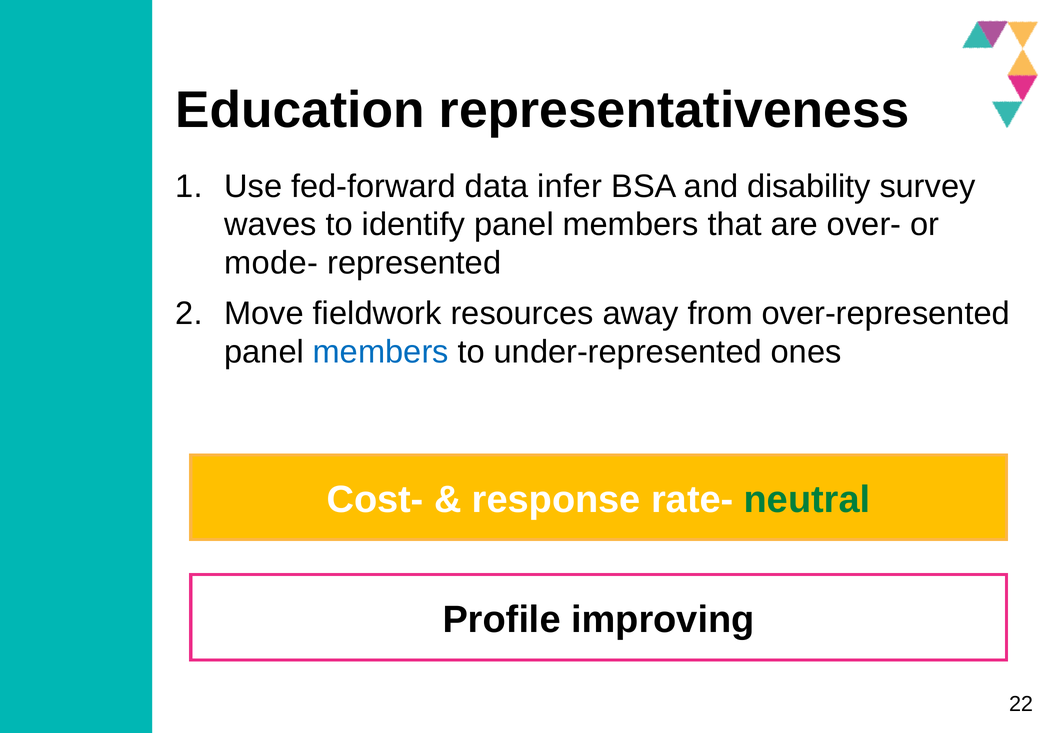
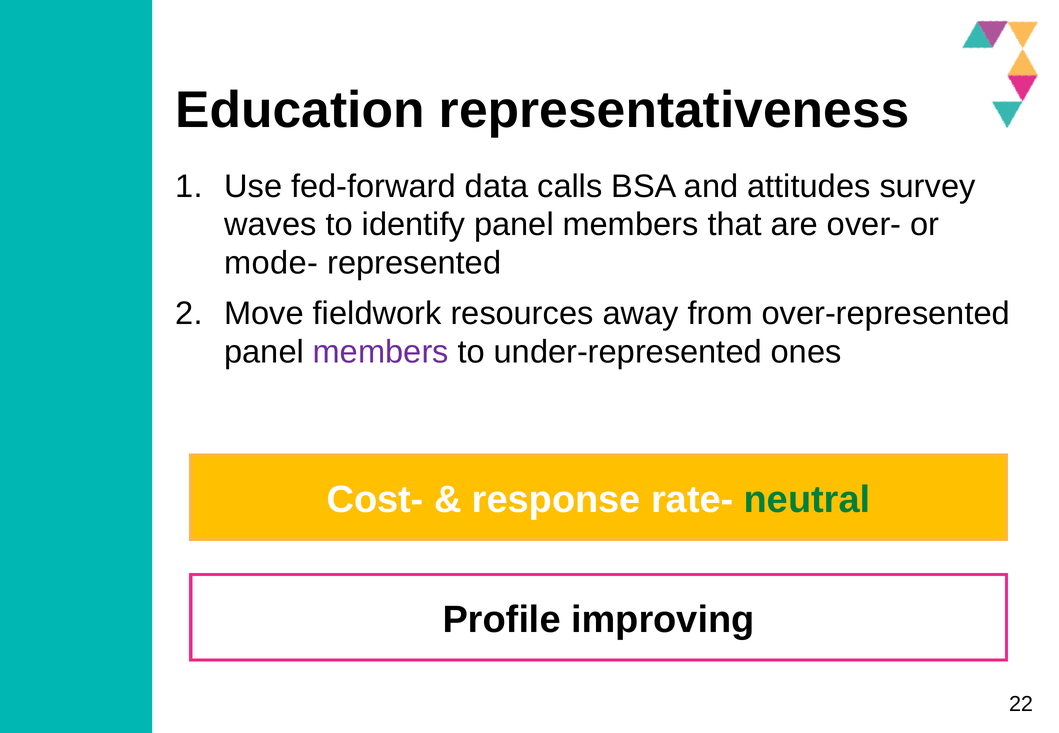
infer: infer -> calls (570, 186)
disability: disability -> attitudes (809, 186)
members colour: blue -> purple (381, 352)
